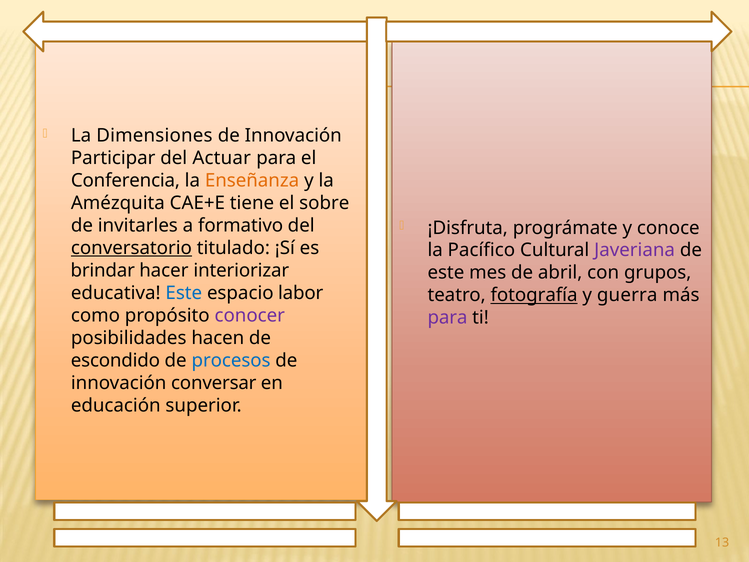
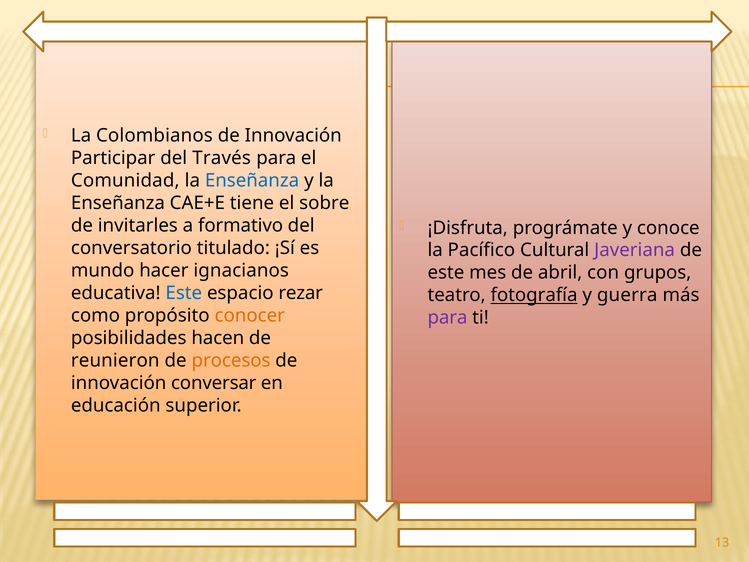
Dimensiones: Dimensiones -> Colombianos (154, 136)
Actuar: Actuar -> Través (222, 158)
Conferencia: Conferencia -> Comunidad (125, 181)
Enseñanza colour: orange -> blue (252, 181)
Amézquita: Amézquita -> Enseñanza (118, 203)
conversatorio underline: present -> none (131, 248)
brindar: brindar -> mundo (103, 270)
interiorizar: interiorizar -> ignacianos (241, 270)
labor: labor -> rezar (301, 293)
conocer colour: purple -> orange (250, 315)
escondido: escondido -> reunieron (115, 360)
procesos colour: blue -> orange (231, 360)
